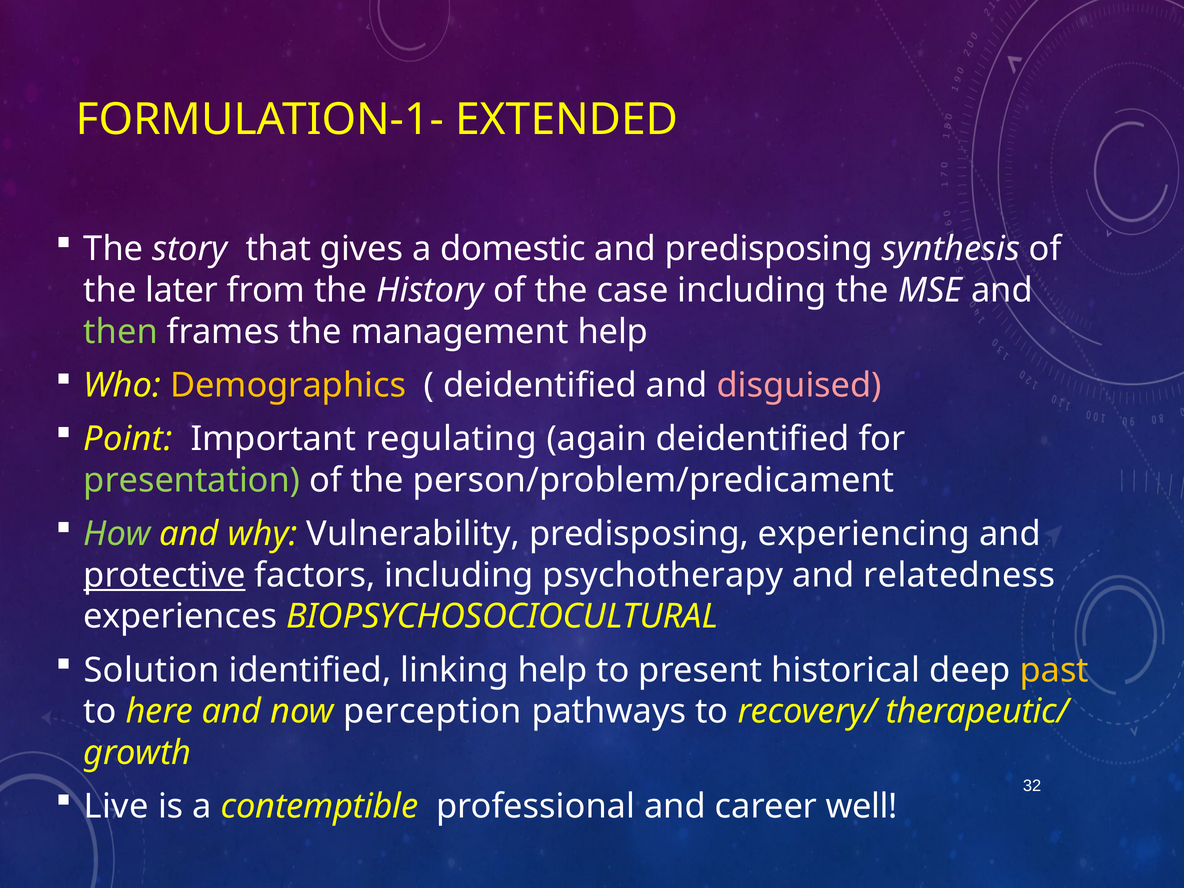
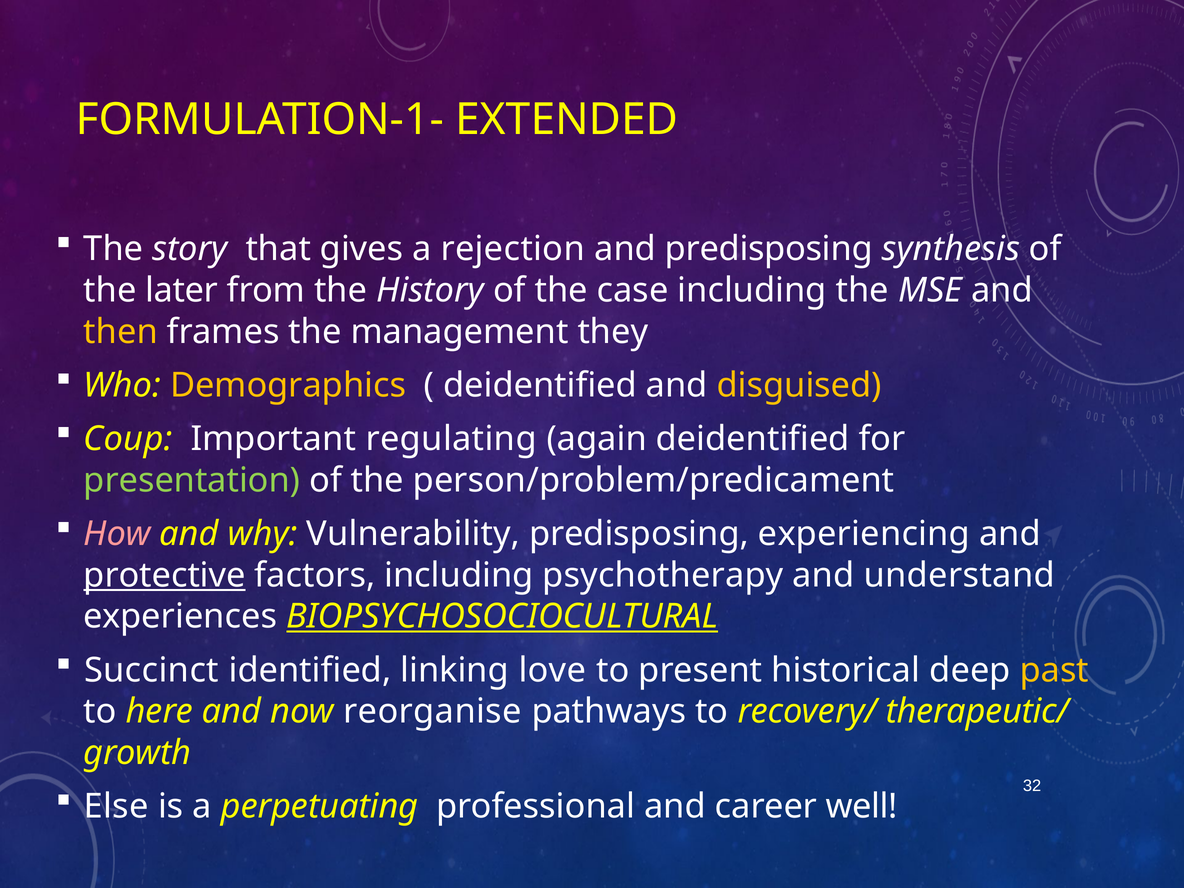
domestic: domestic -> rejection (513, 249)
then colour: light green -> yellow (121, 332)
management help: help -> they (613, 332)
disguised colour: pink -> yellow (799, 385)
Point: Point -> Coup (128, 439)
How colour: light green -> pink (117, 534)
relatedness: relatedness -> understand (959, 575)
BIOPSYCHOSOCIOCULTURAL underline: none -> present (502, 617)
Solution: Solution -> Succinct (151, 670)
linking help: help -> love (552, 670)
perception: perception -> reorganise (433, 712)
Live: Live -> Else (116, 807)
contemptible: contemptible -> perpetuating (320, 807)
